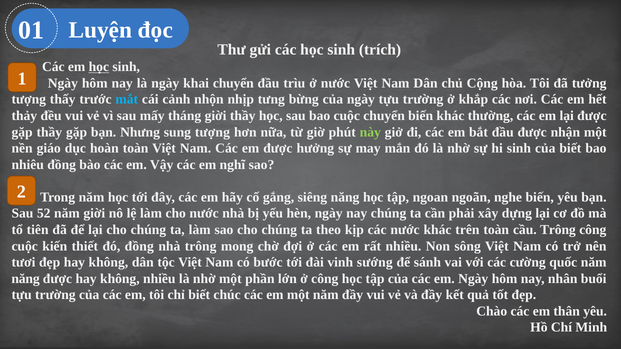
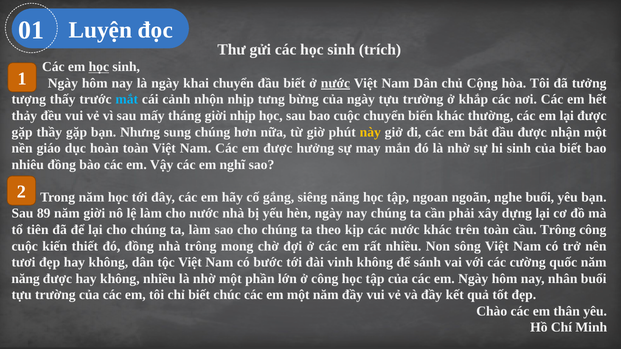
đầu trìu: trìu -> biết (294, 83)
nước underline: none -> present (335, 83)
giời thầy: thầy -> nhịp (243, 116)
sung tượng: tượng -> chúng (213, 132)
này colour: light green -> yellow (370, 132)
nghe biến: biến -> buổi (540, 197)
52: 52 -> 89 (44, 214)
vinh sướng: sướng -> không (375, 263)
